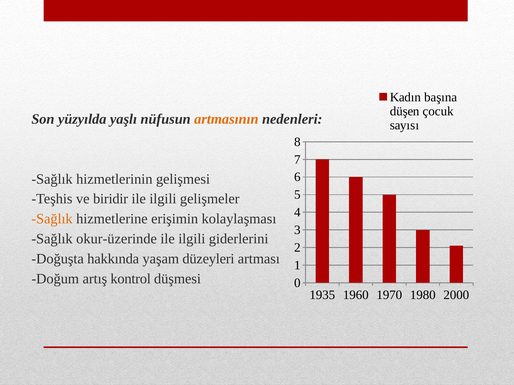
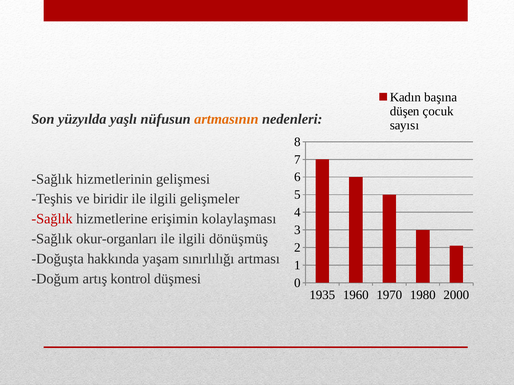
Sağlık colour: orange -> red (52, 219)
okur-üzerinde: okur-üzerinde -> okur-organları (117, 239)
giderlerini: giderlerini -> dönüşmüş (239, 239)
düzeyleri: düzeyleri -> sınırlılığı (208, 259)
